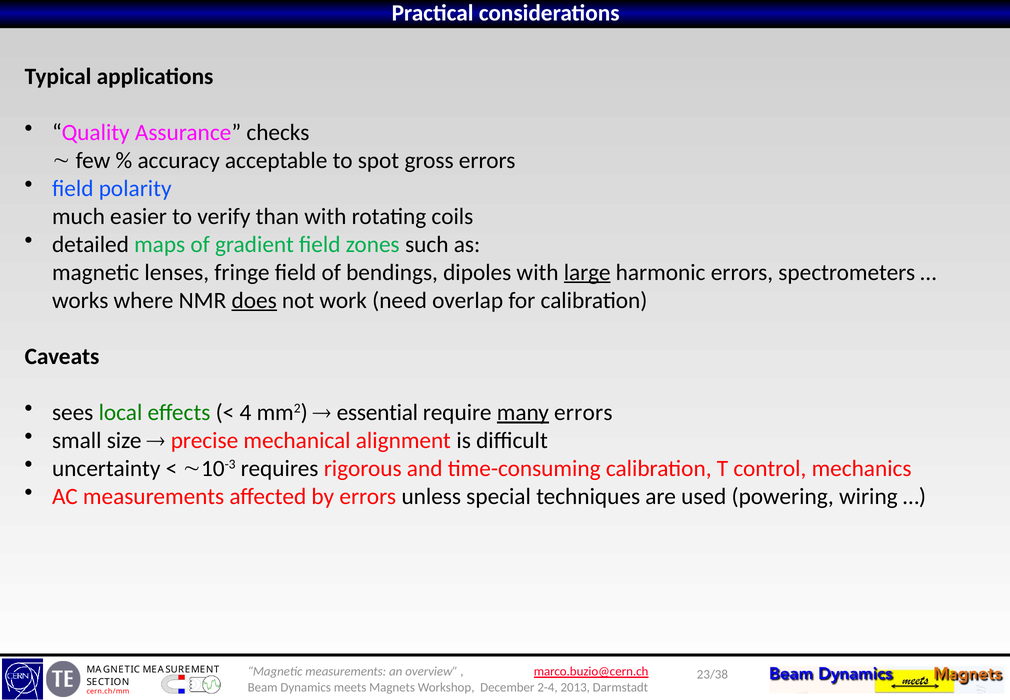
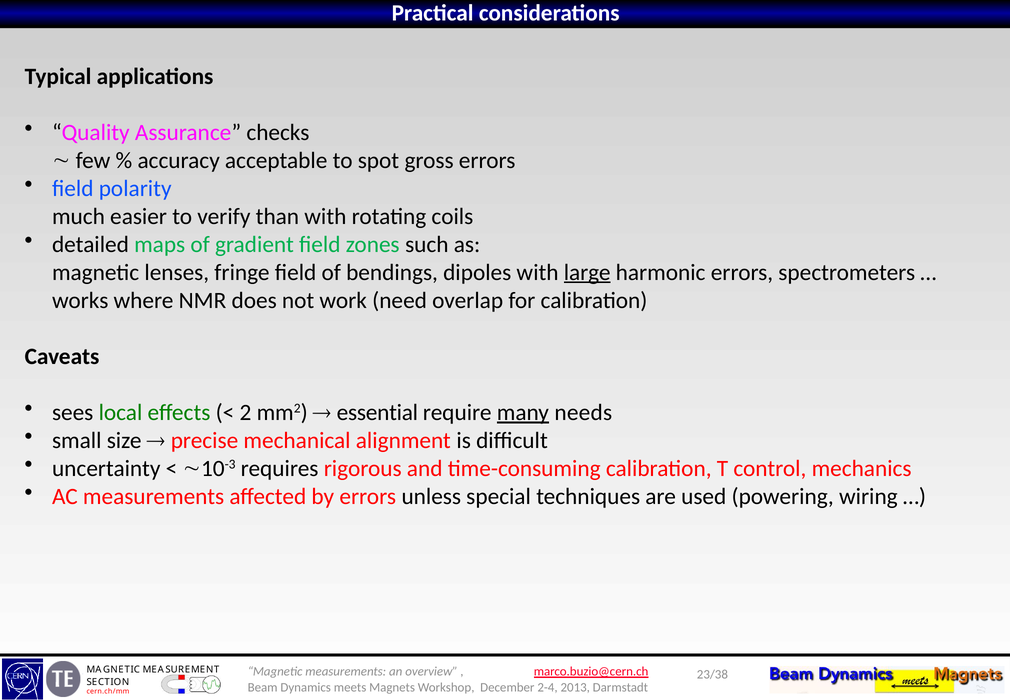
does underline: present -> none (254, 300)
4: 4 -> 2 (245, 412)
many errors: errors -> needs (583, 412)
